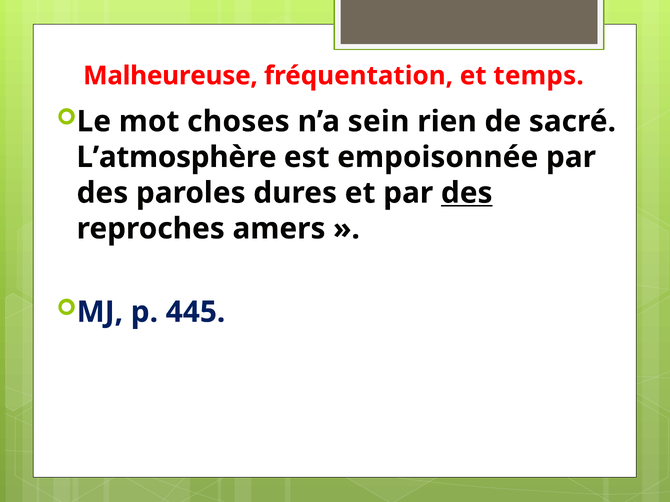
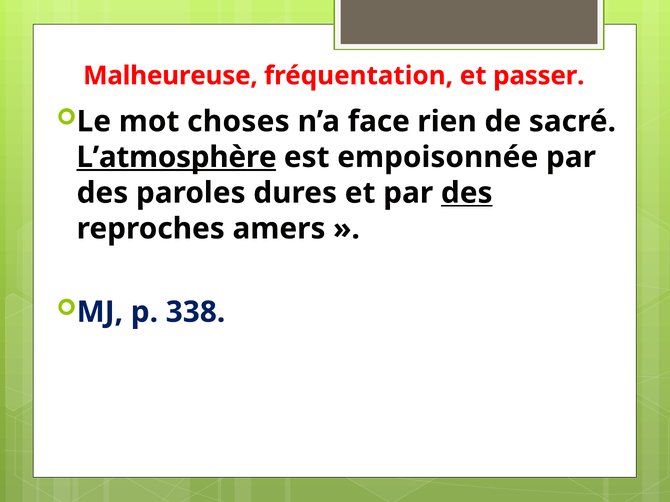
temps: temps -> passer (539, 76)
sein: sein -> face (379, 122)
L’atmosphère underline: none -> present (176, 157)
445: 445 -> 338 (195, 312)
